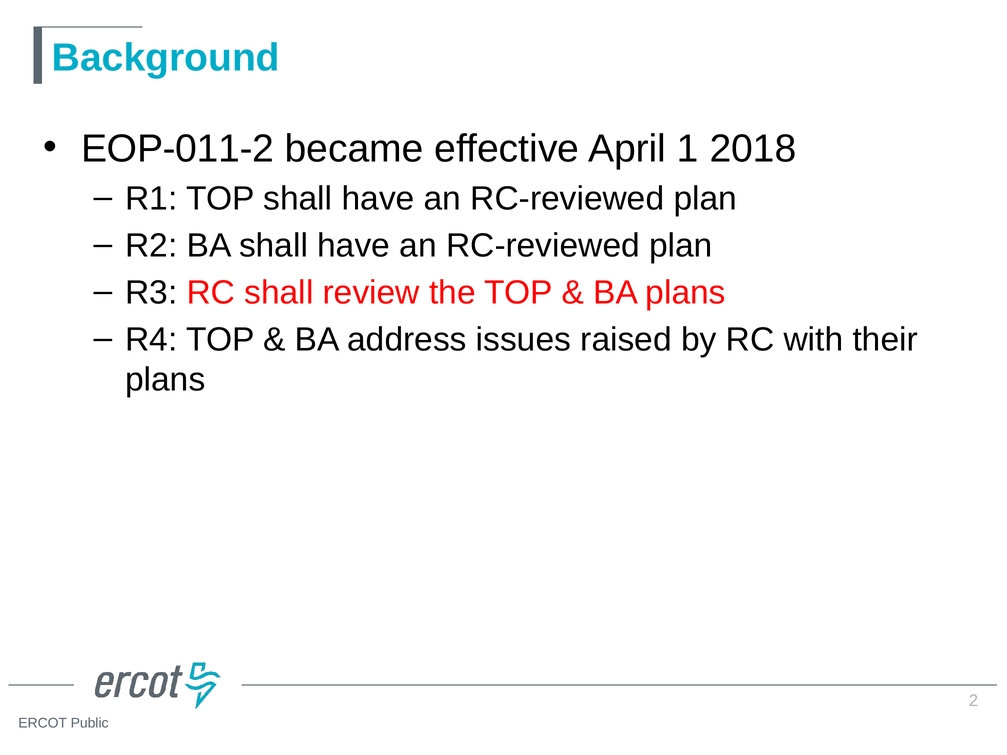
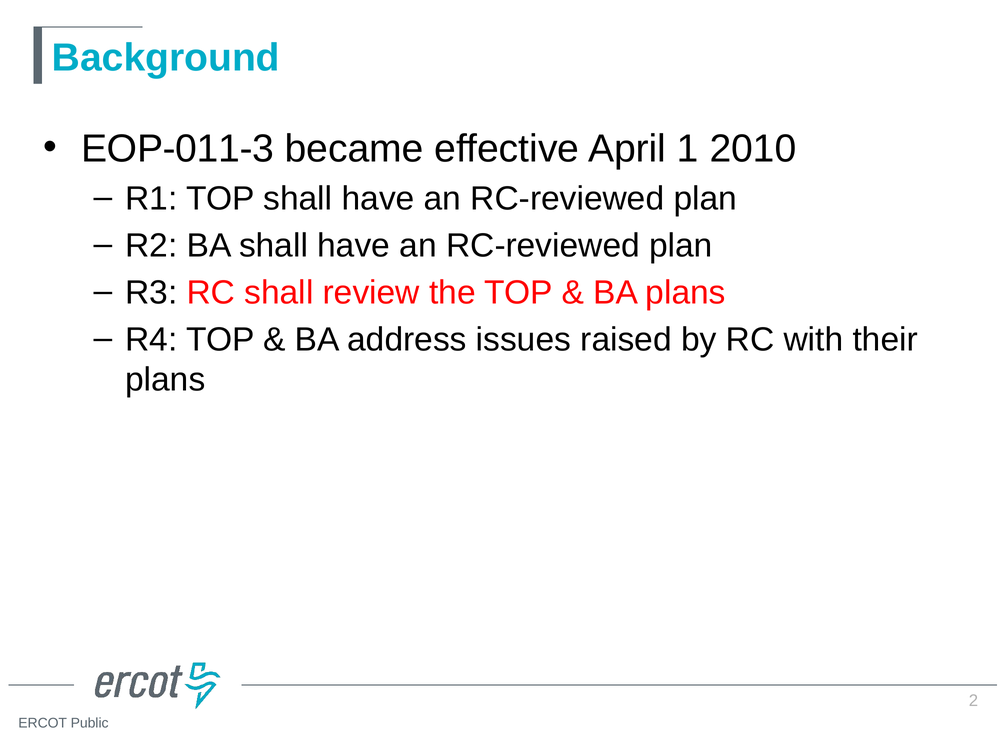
EOP-011-2: EOP-011-2 -> EOP-011-3 (178, 149)
2018: 2018 -> 2010 (753, 149)
